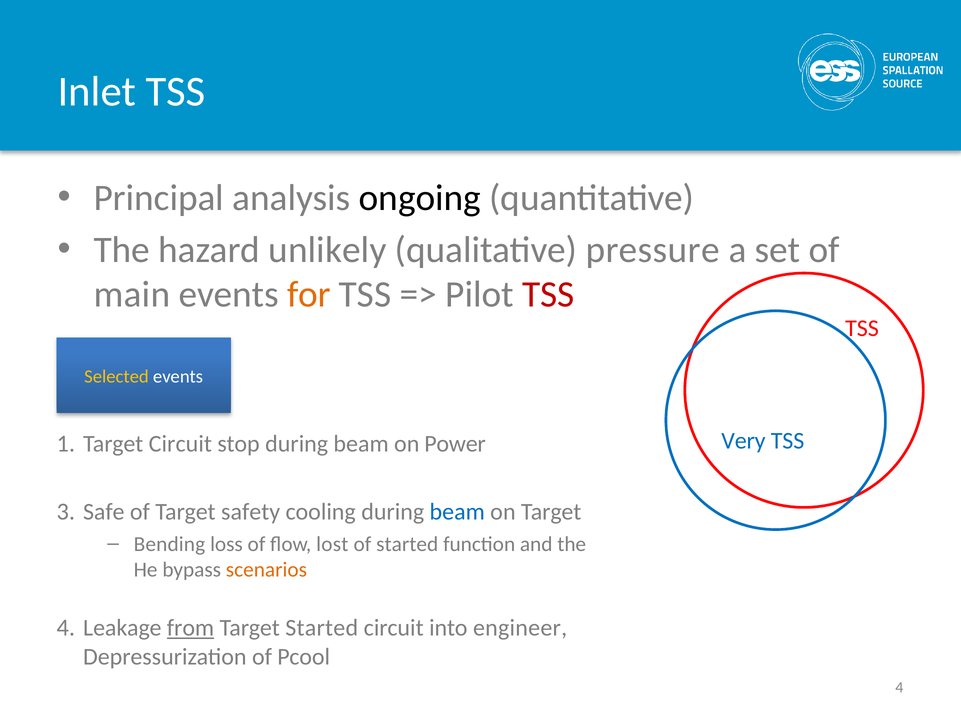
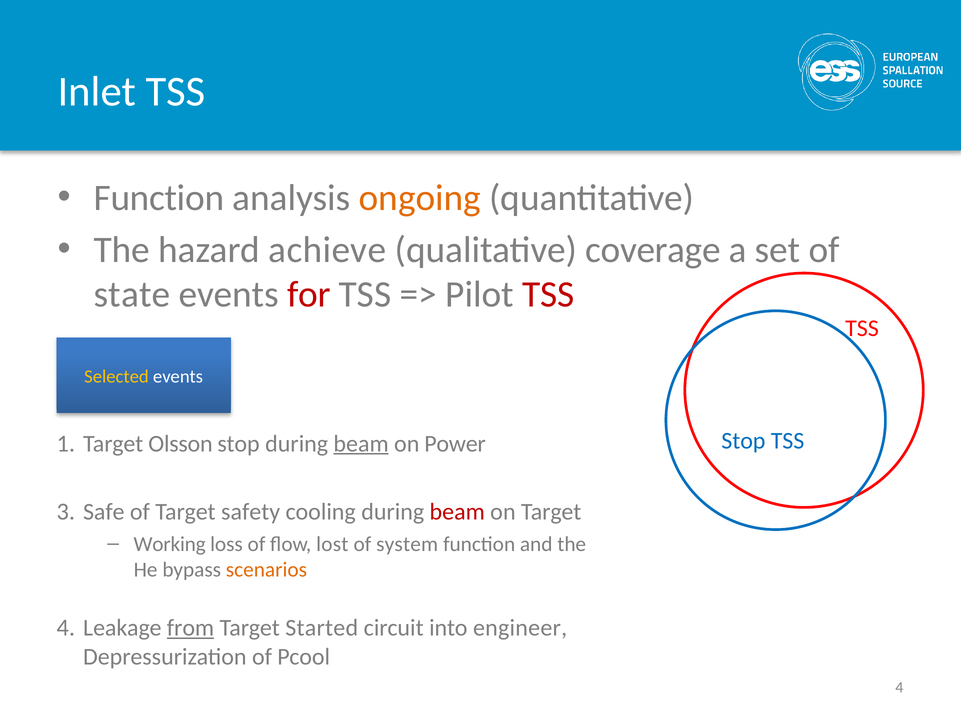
Principal: Principal -> Function (159, 198)
ongoing colour: black -> orange (420, 198)
unlikely: unlikely -> achieve (327, 250)
pressure: pressure -> coverage (653, 250)
main: main -> state (132, 295)
for colour: orange -> red (309, 295)
Very: Very -> Stop (743, 441)
Target Circuit: Circuit -> Olsson (180, 444)
beam underline: none -> present (361, 444)
beam colour: blue -> red (457, 512)
Bending: Bending -> Working (170, 545)
of started: started -> system (407, 545)
